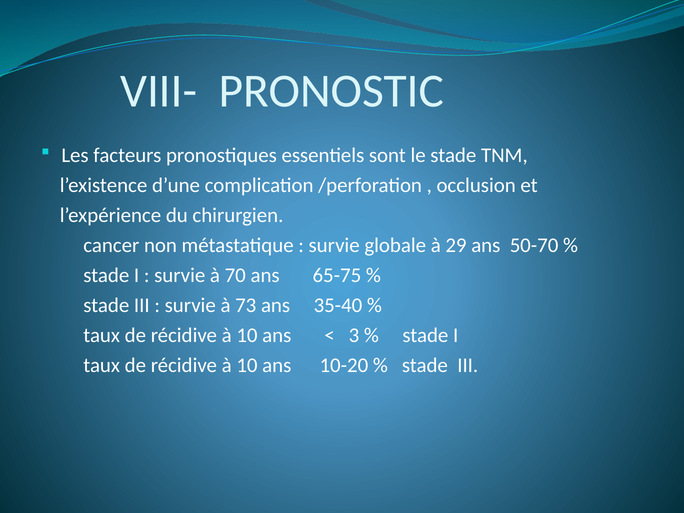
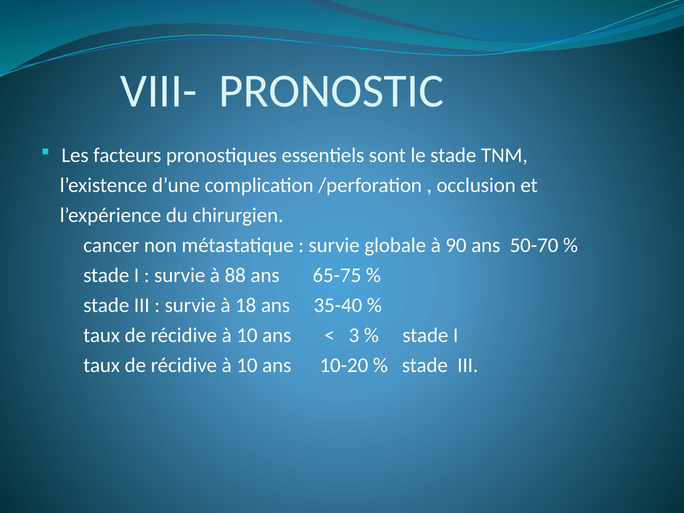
29: 29 -> 90 (456, 245)
70: 70 -> 88 (235, 275)
73: 73 -> 18 (246, 305)
